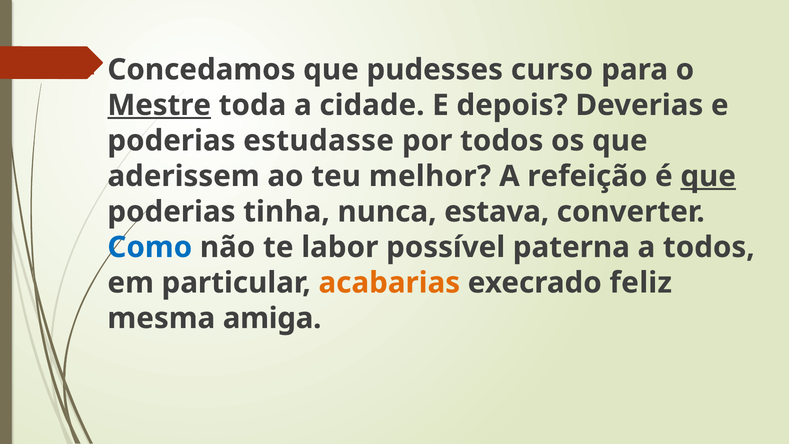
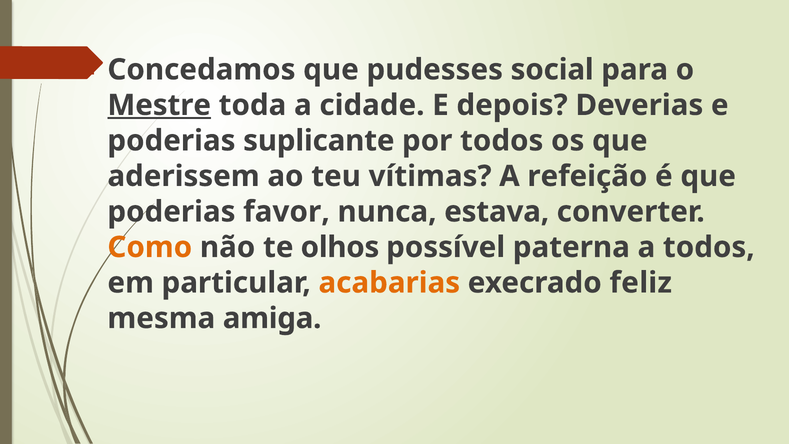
curso: curso -> social (552, 70)
estudasse: estudasse -> suplicante (319, 141)
melhor: melhor -> vítimas (430, 176)
que underline: present -> none (708, 176)
tinha: tinha -> favor (286, 212)
Como colour: blue -> orange (150, 247)
labor: labor -> olhos (340, 247)
